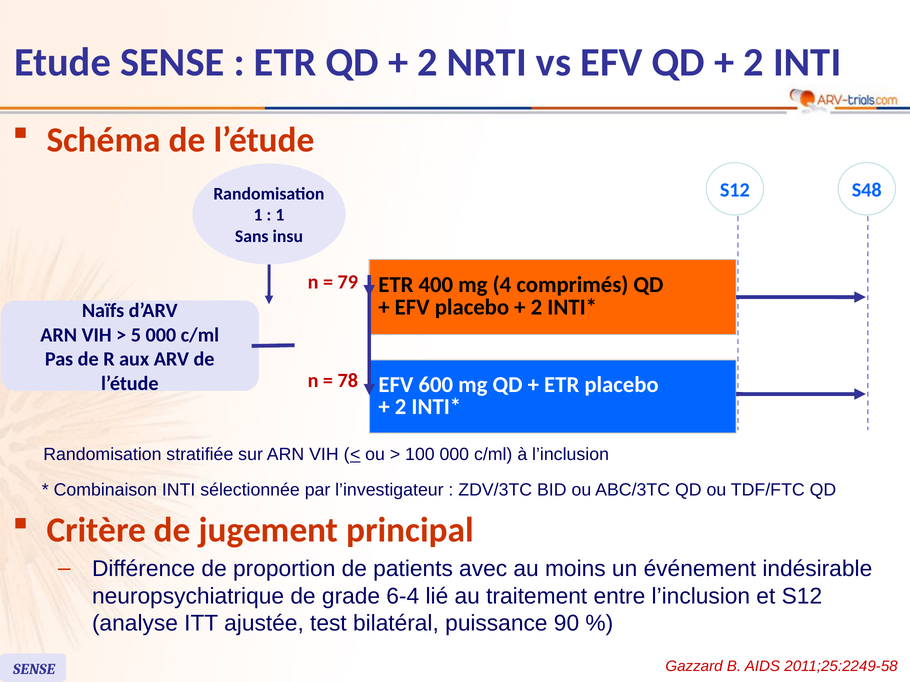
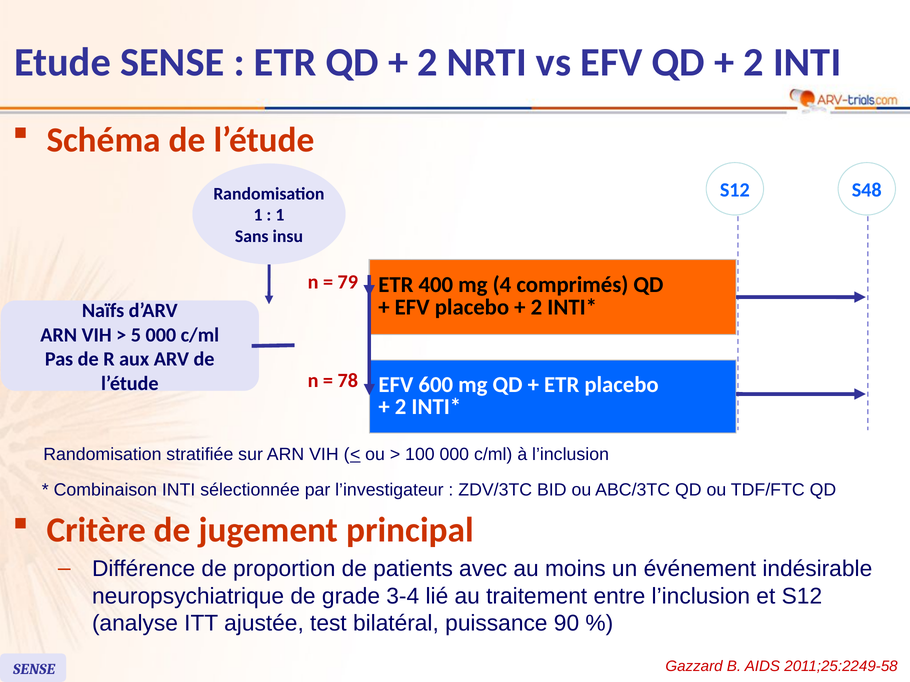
6-4: 6-4 -> 3-4 (403, 597)
